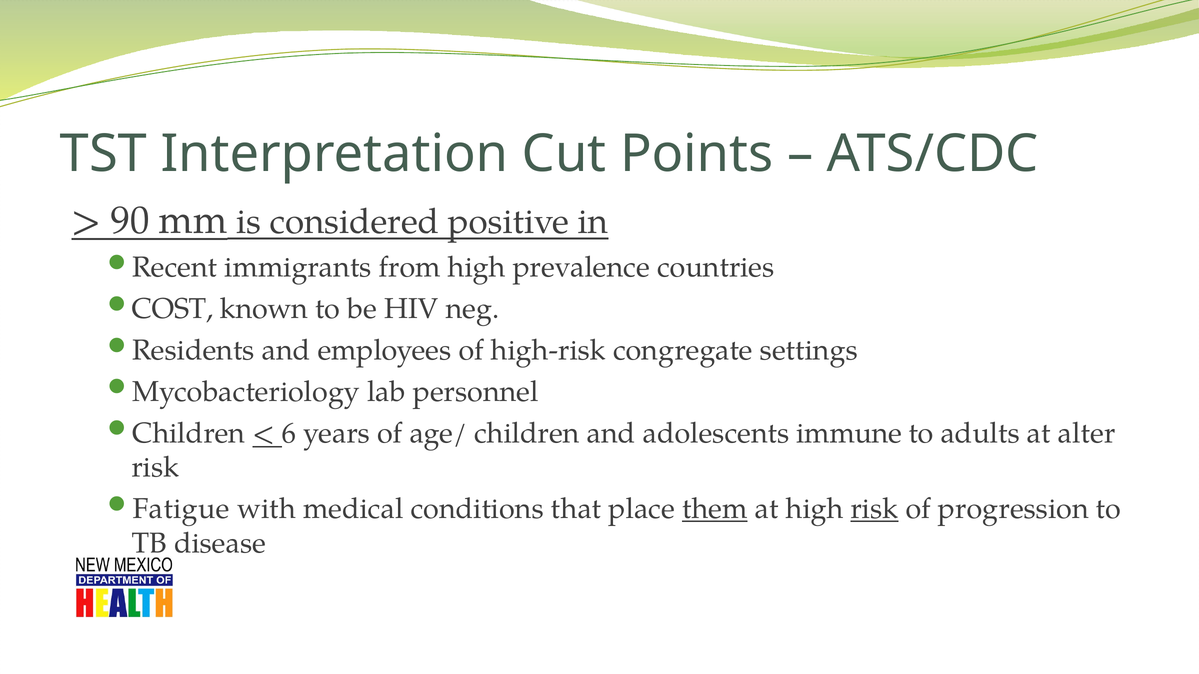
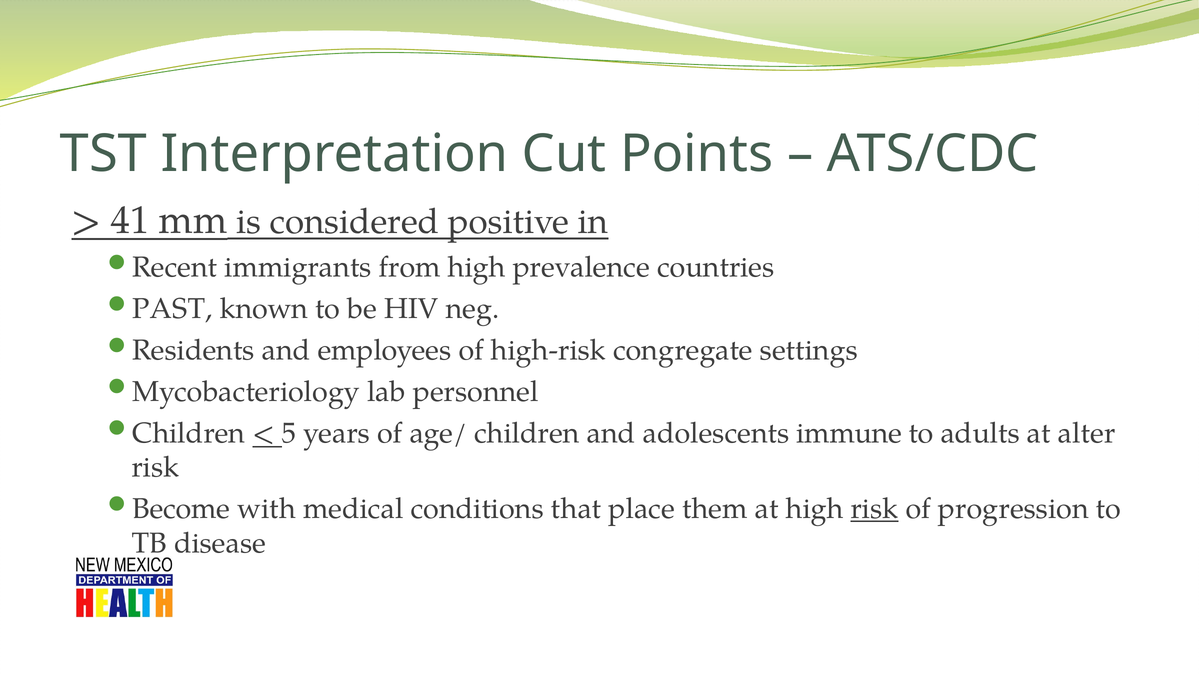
90: 90 -> 41 (130, 221)
COST: COST -> PAST (172, 309)
6: 6 -> 5 (289, 433)
Fatigue: Fatigue -> Become (181, 509)
them underline: present -> none (715, 509)
